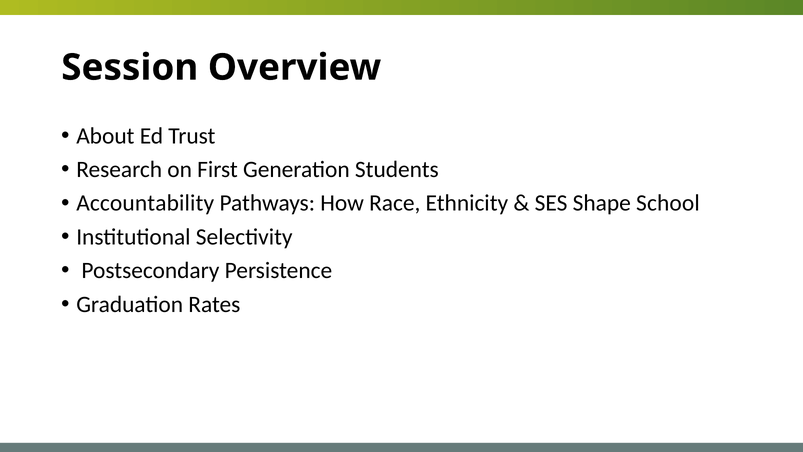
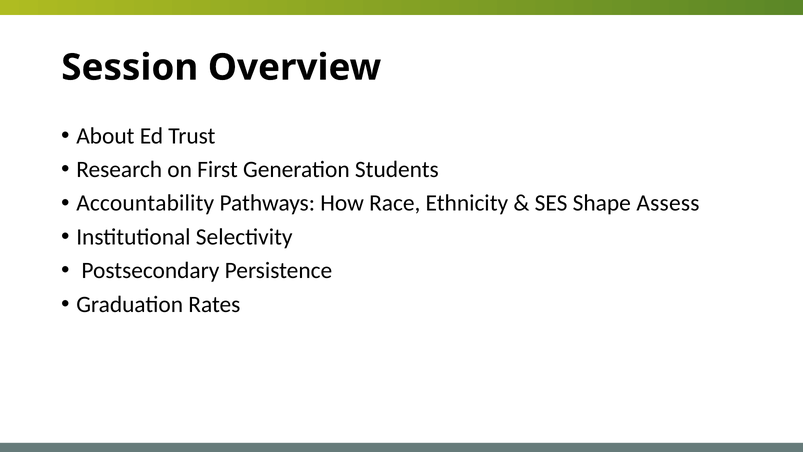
School: School -> Assess (668, 203)
